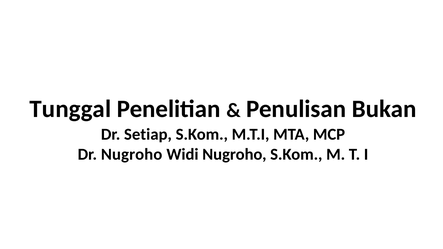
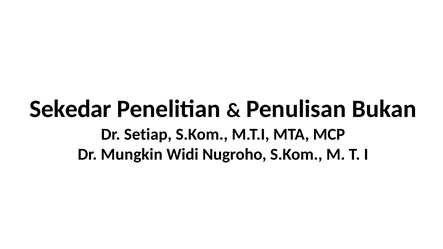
Tunggal: Tunggal -> Sekedar (70, 109)
Dr Nugroho: Nugroho -> Mungkin (132, 154)
